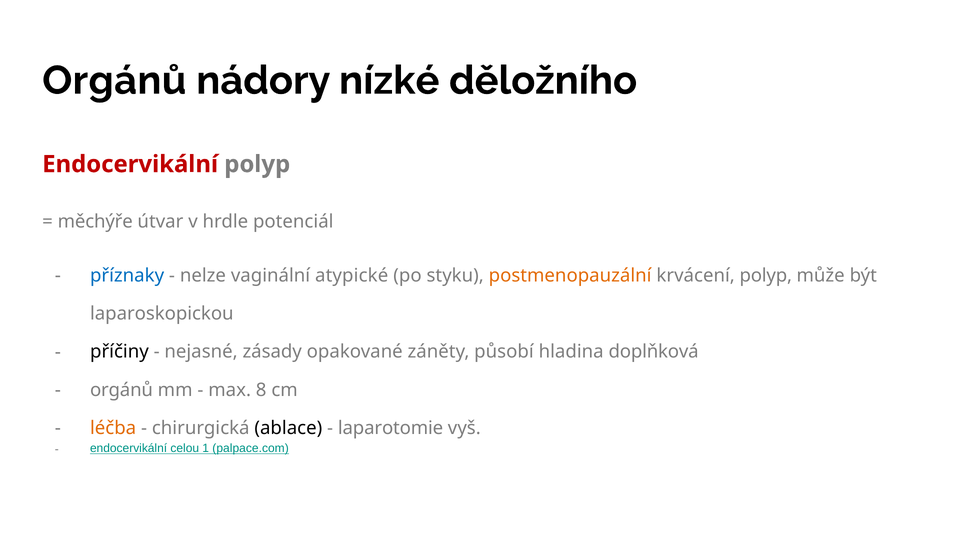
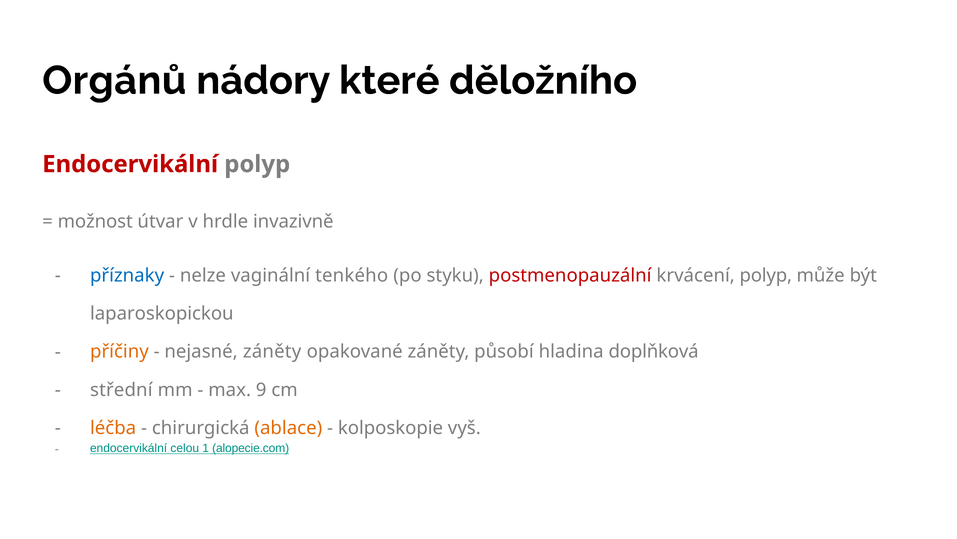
nízké: nízké -> které (389, 80)
měchýře: měchýře -> možnost (95, 221)
potenciál: potenciál -> invazivně (293, 221)
atypické: atypické -> tenkého (352, 275)
postmenopauzální colour: orange -> red (570, 275)
příčiny colour: black -> orange (119, 351)
nejasné zásady: zásady -> záněty (272, 351)
orgánů: orgánů -> střední (121, 389)
8: 8 -> 9 (261, 389)
ablace colour: black -> orange (288, 427)
laparotomie: laparotomie -> kolposkopie (391, 427)
palpace.com: palpace.com -> alopecie.com (251, 448)
